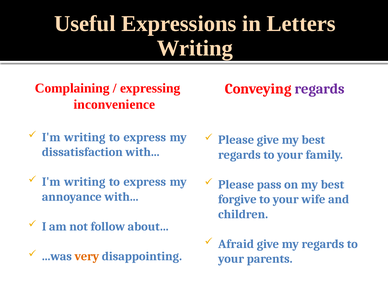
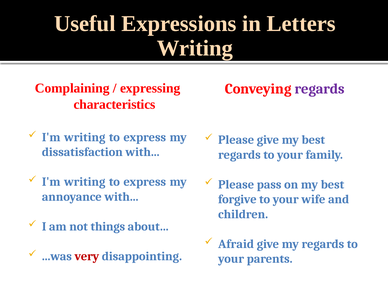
inconvenience: inconvenience -> characteristics (114, 104)
follow: follow -> things (108, 226)
very colour: orange -> red (87, 256)
